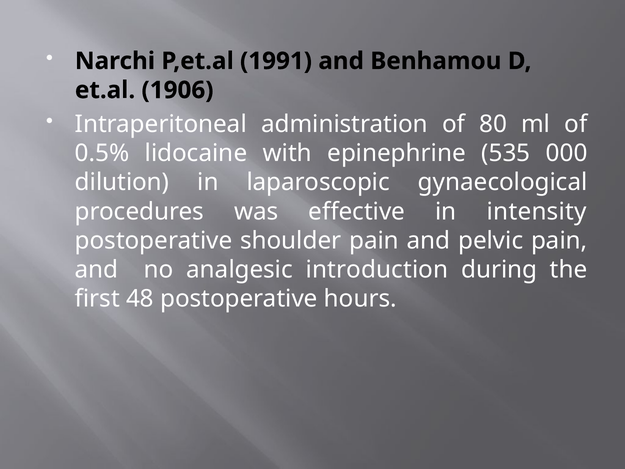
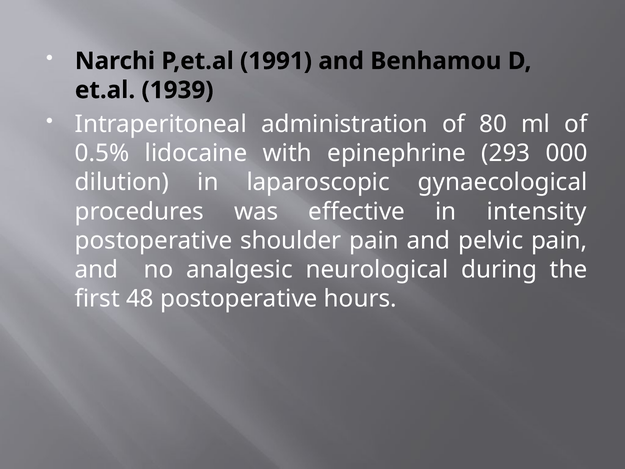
1906: 1906 -> 1939 (177, 90)
535: 535 -> 293 (506, 153)
introduction: introduction -> neurological (377, 270)
